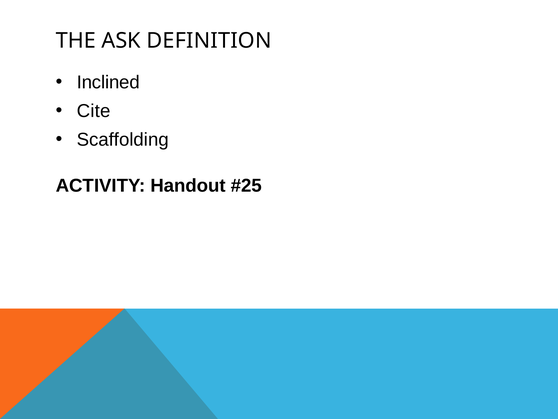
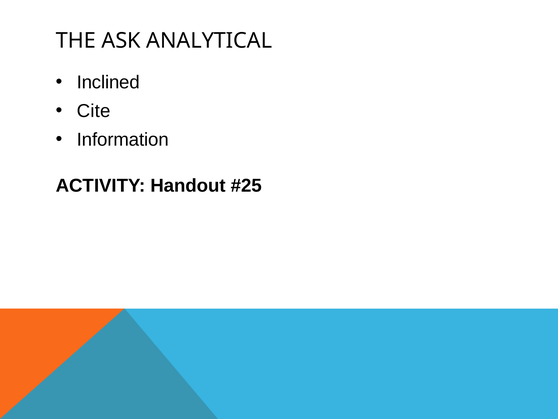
DEFINITION: DEFINITION -> ANALYTICAL (209, 41)
Scaffolding: Scaffolding -> Information (123, 139)
